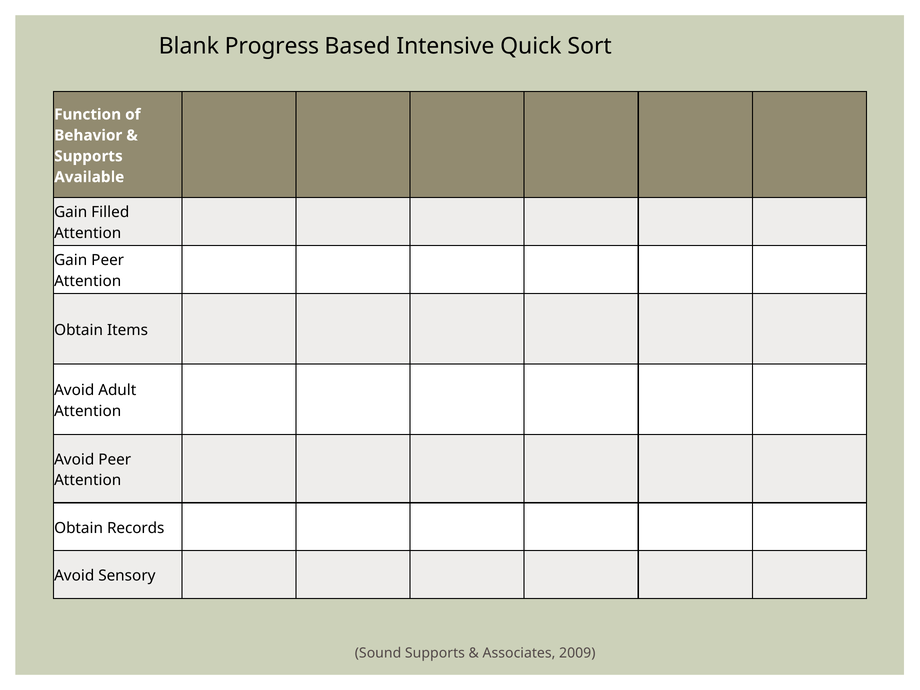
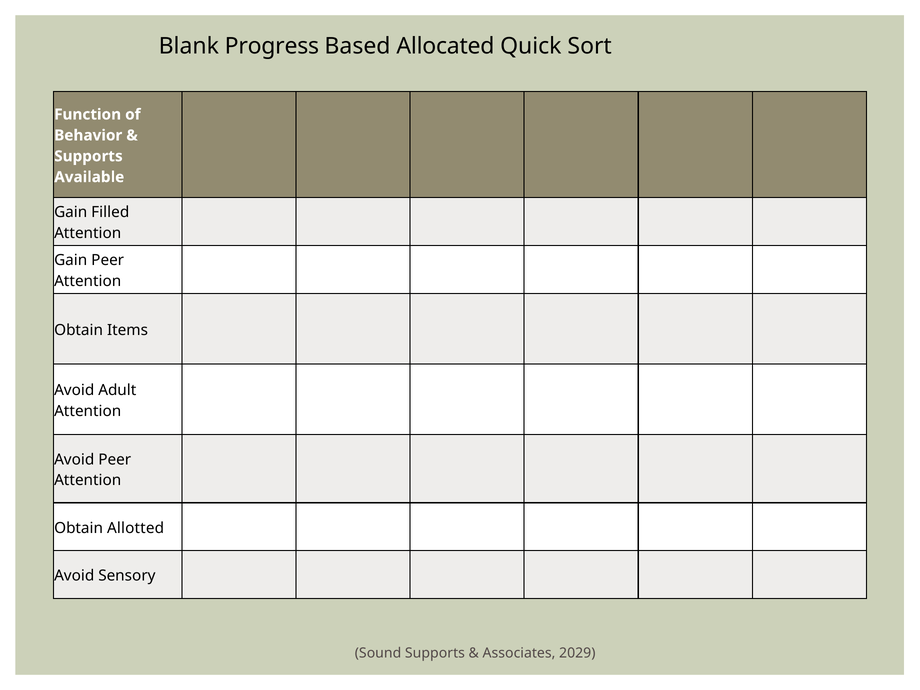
Intensive: Intensive -> Allocated (445, 46)
Records: Records -> Allotted (136, 528)
2009: 2009 -> 2029 (577, 653)
